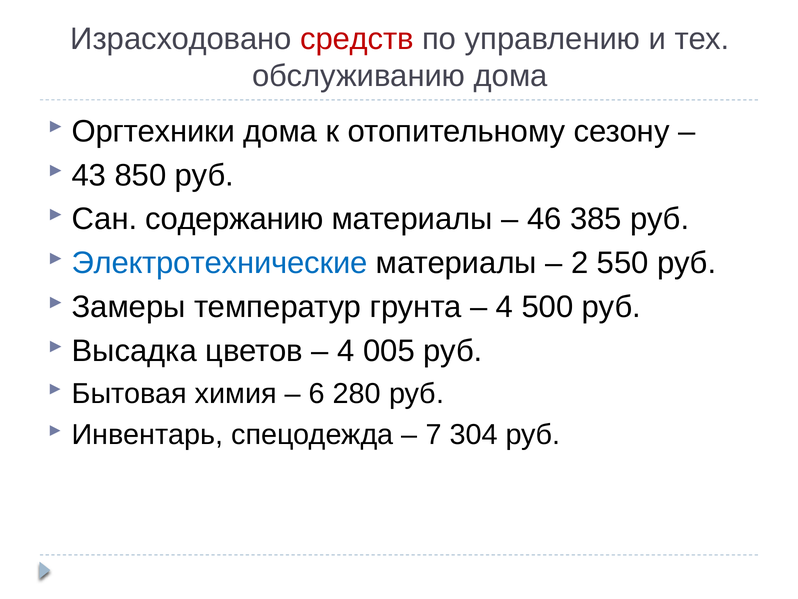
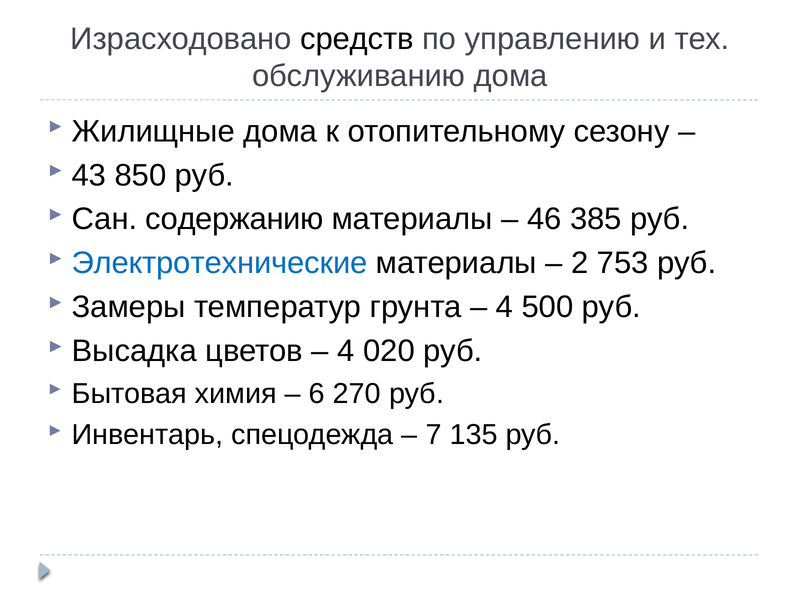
средств colour: red -> black (357, 39)
Оргтехники: Оргтехники -> Жилищные (153, 131)
550: 550 -> 753 (623, 263)
005: 005 -> 020 (389, 351)
280: 280 -> 270 (357, 393)
304: 304 -> 135 (474, 434)
